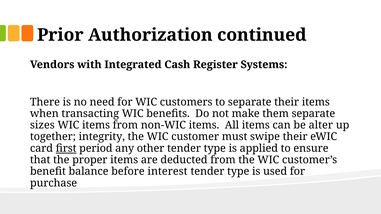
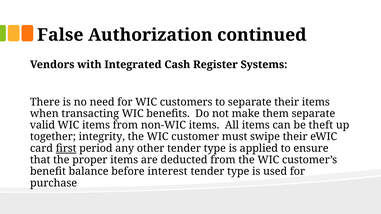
Prior: Prior -> False (60, 35)
sizes: sizes -> valid (42, 125)
alter: alter -> theft (321, 125)
